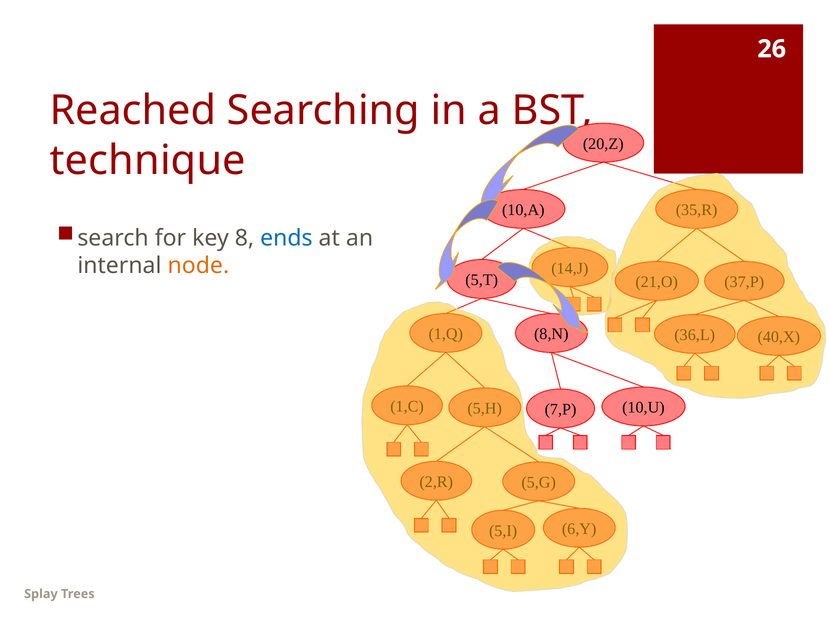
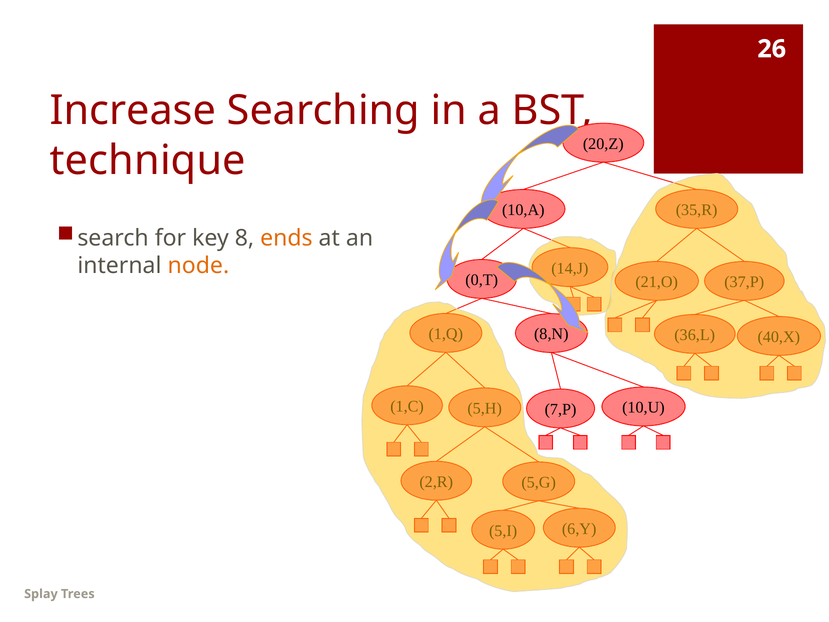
Reached: Reached -> Increase (133, 111)
ends colour: blue -> orange (286, 238)
5,T: 5,T -> 0,T (482, 280)
